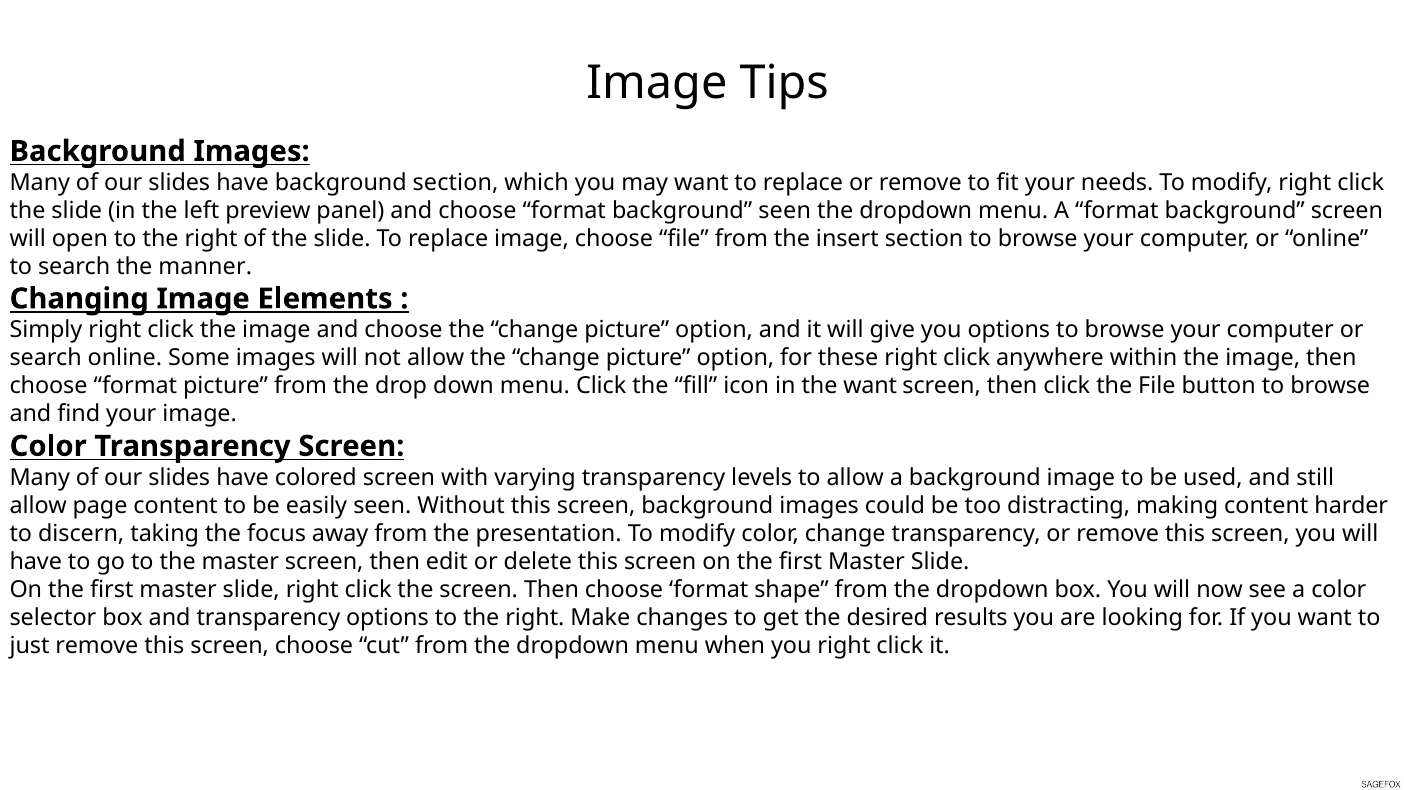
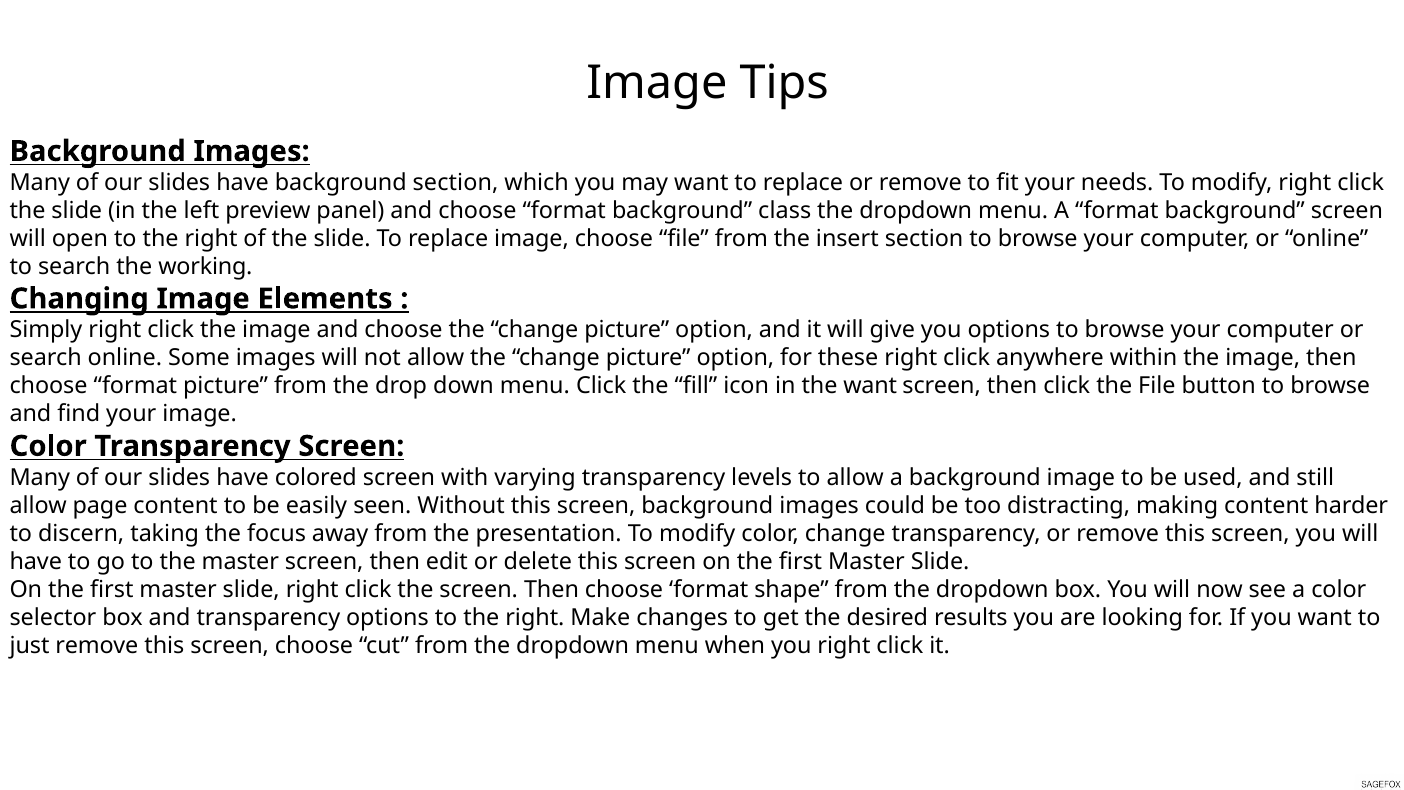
background seen: seen -> class (785, 211)
manner: manner -> working (205, 267)
